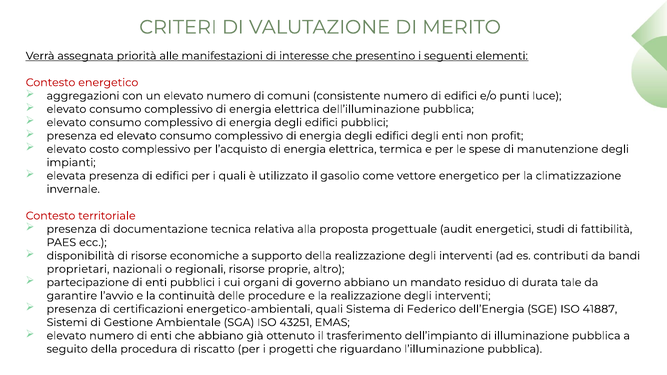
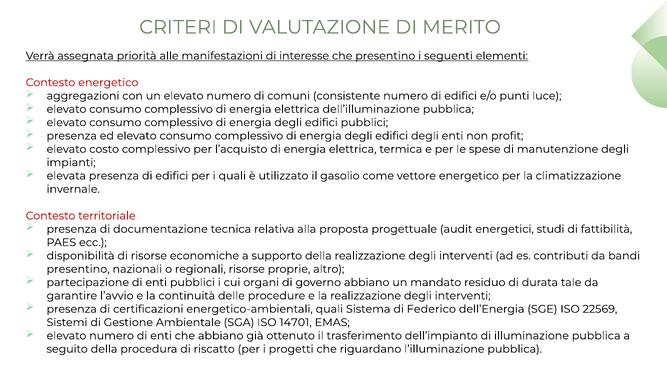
proprietari: proprietari -> presentino (78, 269)
41887: 41887 -> 22569 (600, 309)
43251: 43251 -> 14701 (296, 323)
